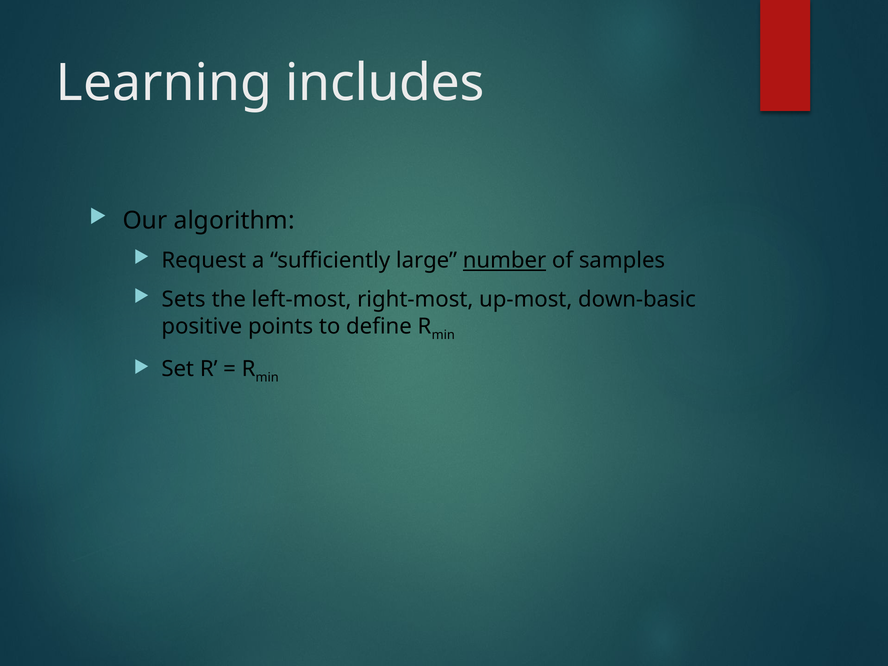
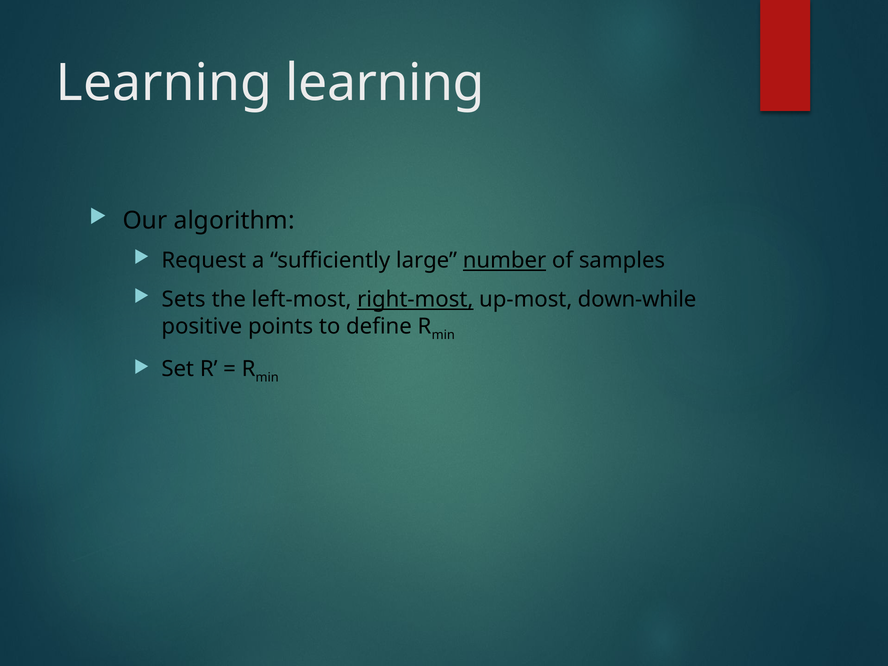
Learning includes: includes -> learning (385, 83)
right-most underline: none -> present (415, 300)
down-basic: down-basic -> down-while (637, 300)
